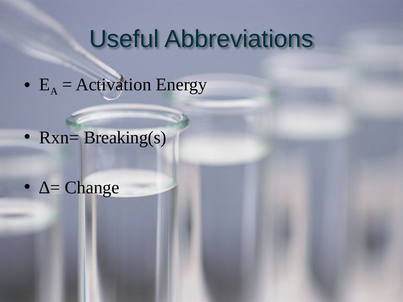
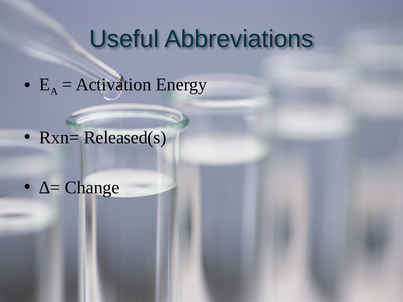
Breaking(s: Breaking(s -> Released(s (125, 138)
